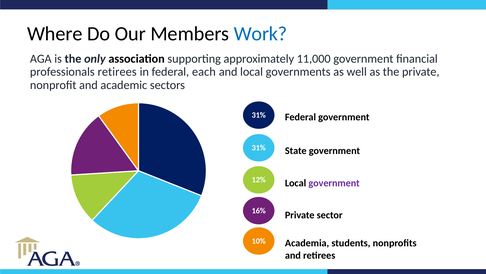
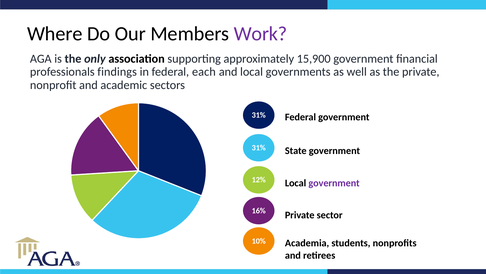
Work colour: blue -> purple (261, 34)
11,000: 11,000 -> 15,900 (314, 59)
professionals retirees: retirees -> findings (117, 72)
